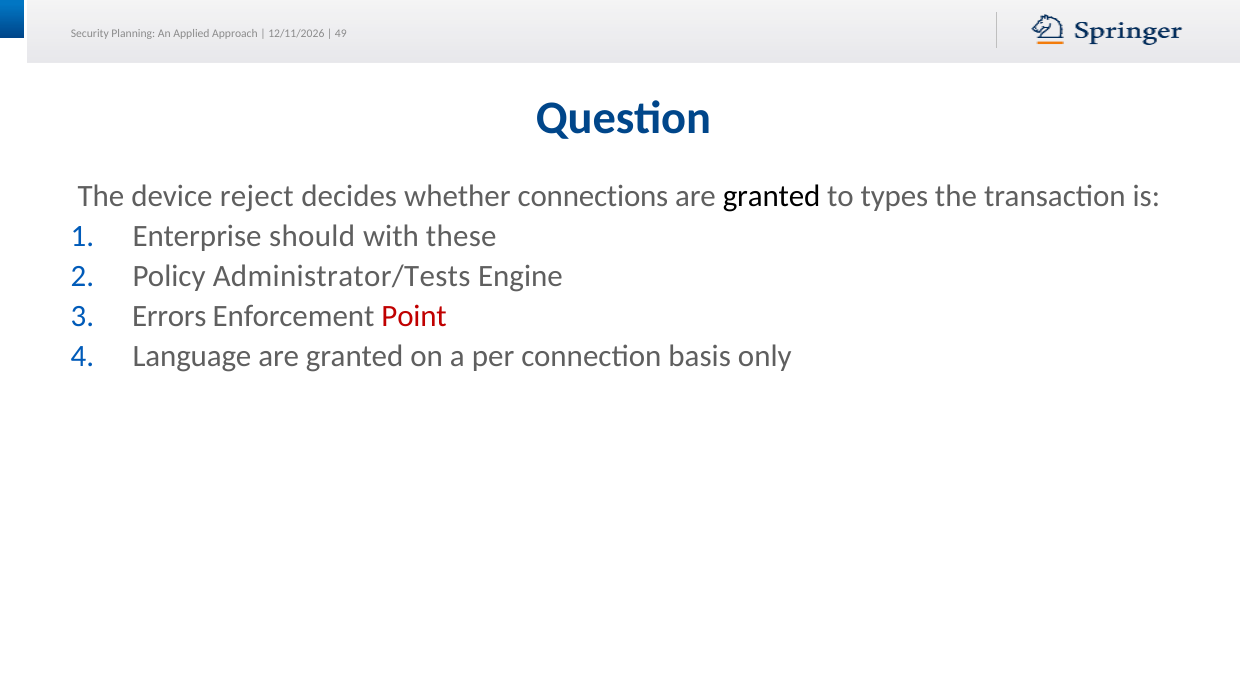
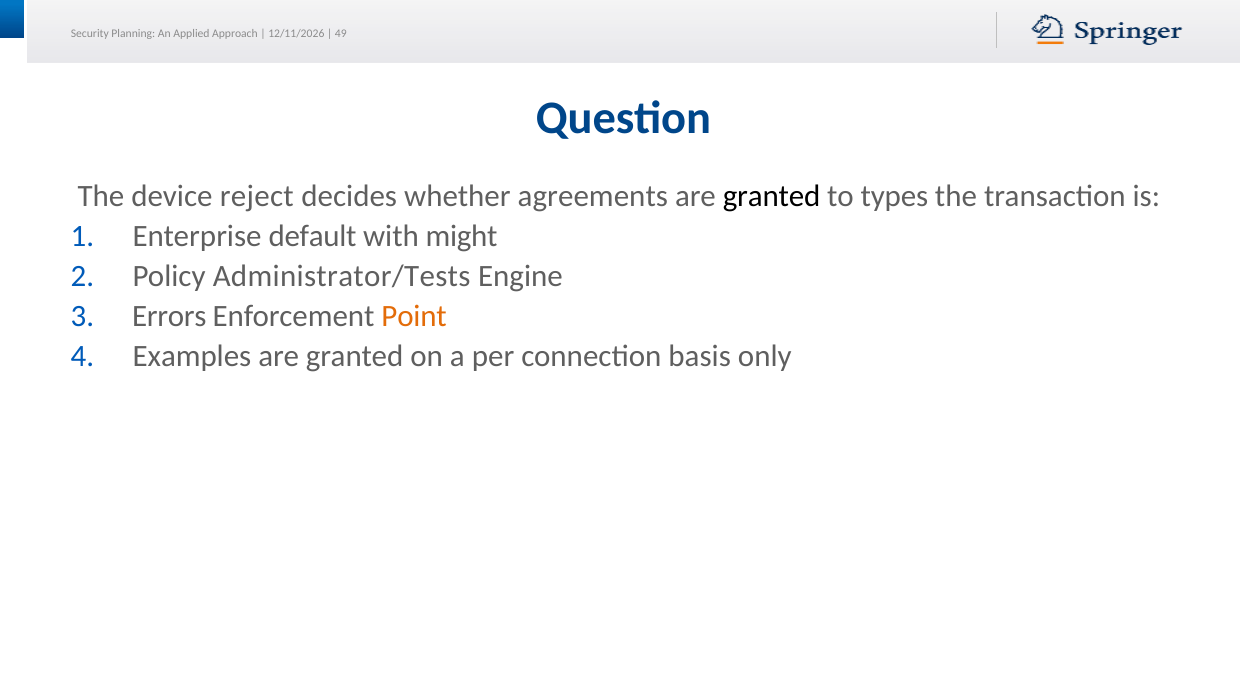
connections: connections -> agreements (593, 196)
should: should -> default (312, 236)
these: these -> might (462, 236)
Point colour: red -> orange (414, 316)
Language: Language -> Examples (192, 356)
